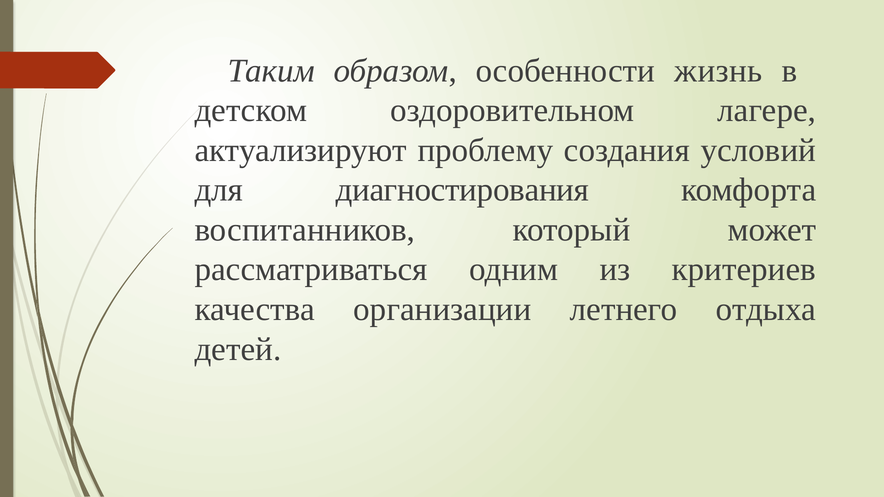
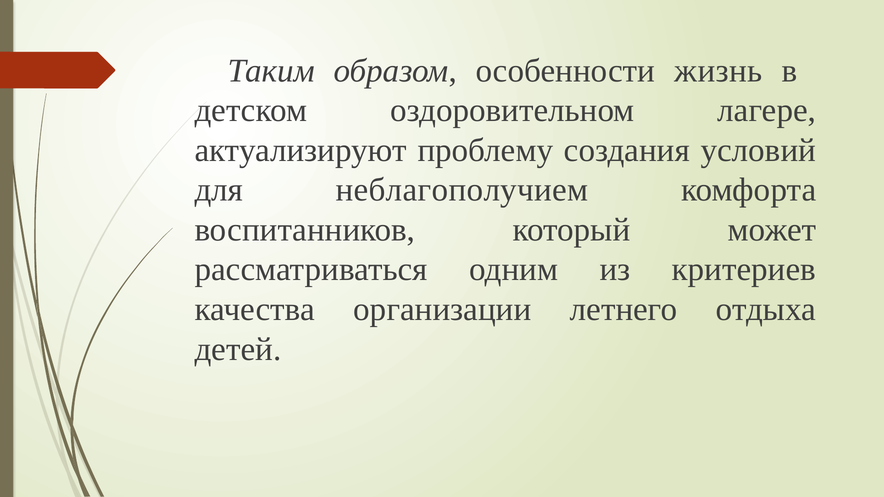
диагностирования: диагностирования -> неблагополучием (462, 190)
